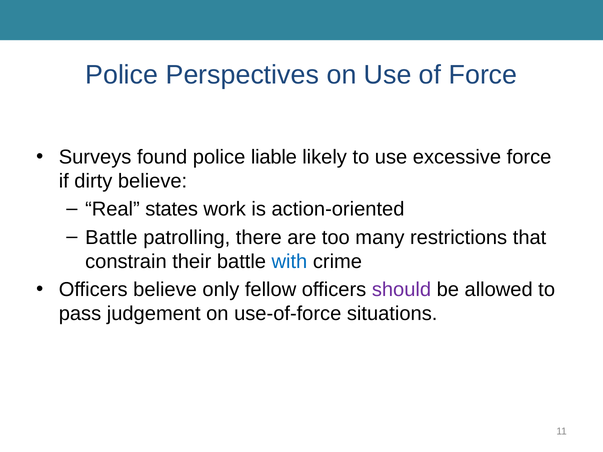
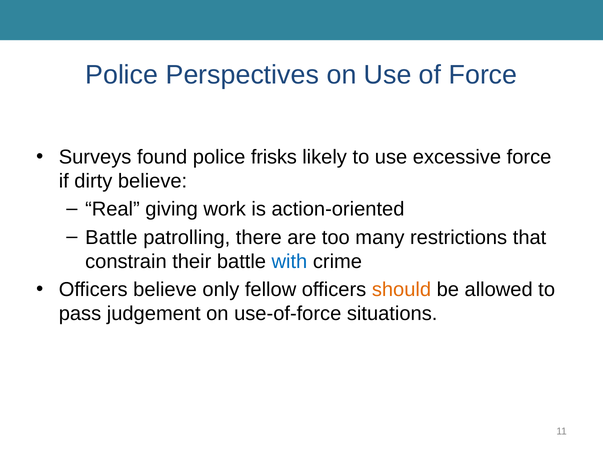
liable: liable -> frisks (274, 157)
states: states -> giving (172, 209)
should colour: purple -> orange (401, 290)
